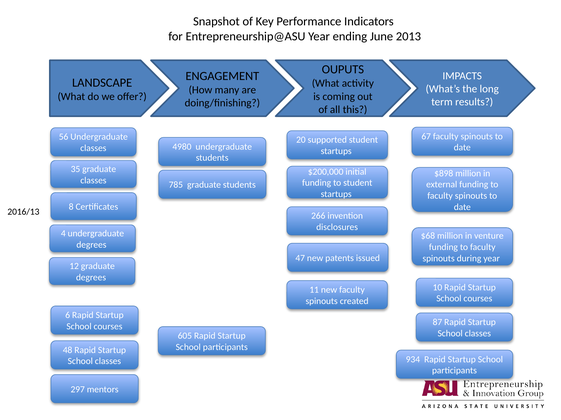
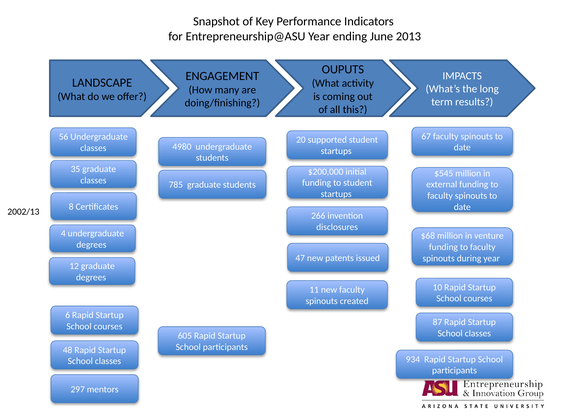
$898: $898 -> $545 (444, 174)
2016/13: 2016/13 -> 2002/13 (23, 212)
